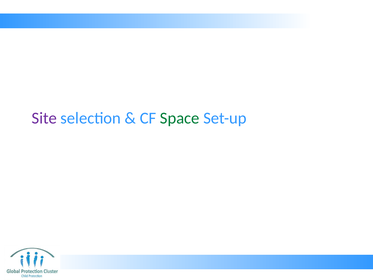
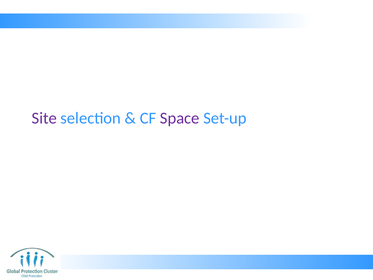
Space colour: green -> purple (180, 118)
